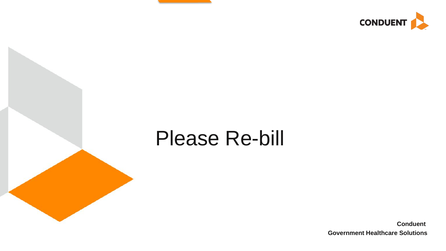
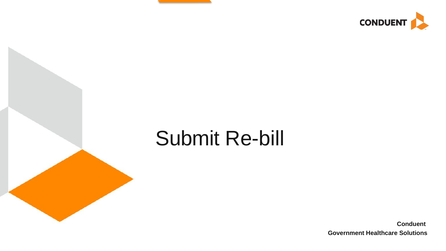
Please: Please -> Submit (188, 139)
